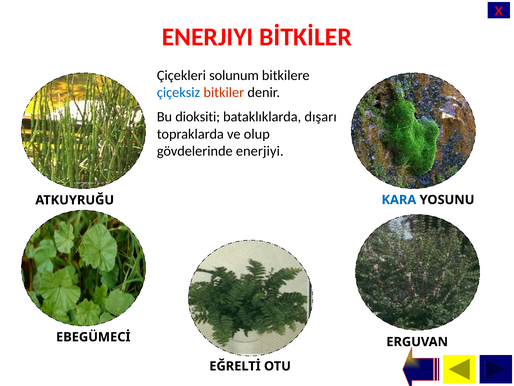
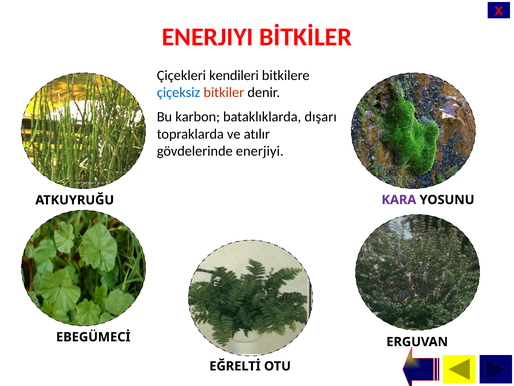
solunum: solunum -> kendileri (234, 75)
dioksiti: dioksiti -> karbon (198, 117)
olup: olup -> atılır (257, 134)
KARA colour: blue -> purple (399, 200)
